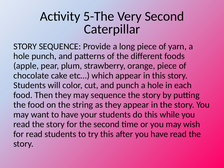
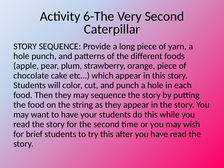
5-The: 5-The -> 6-The (99, 16)
for read: read -> brief (34, 134)
